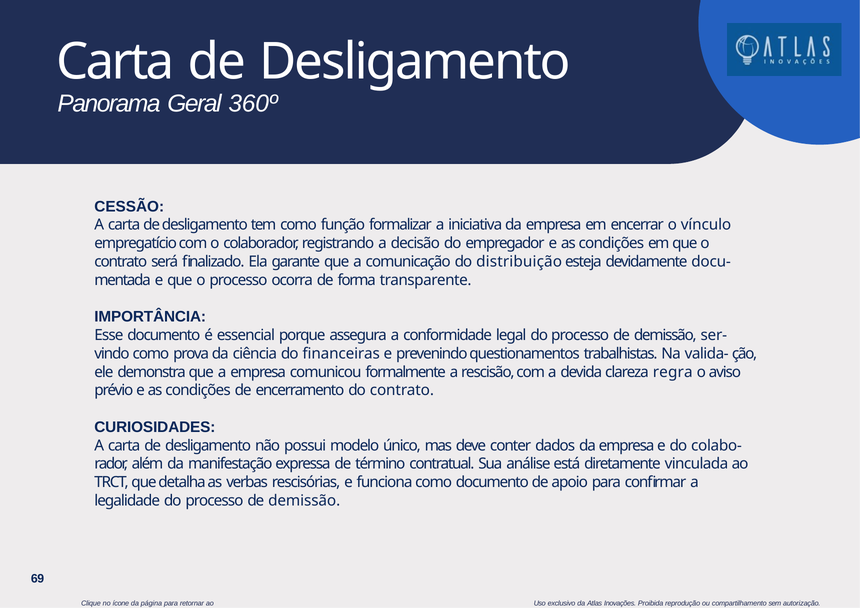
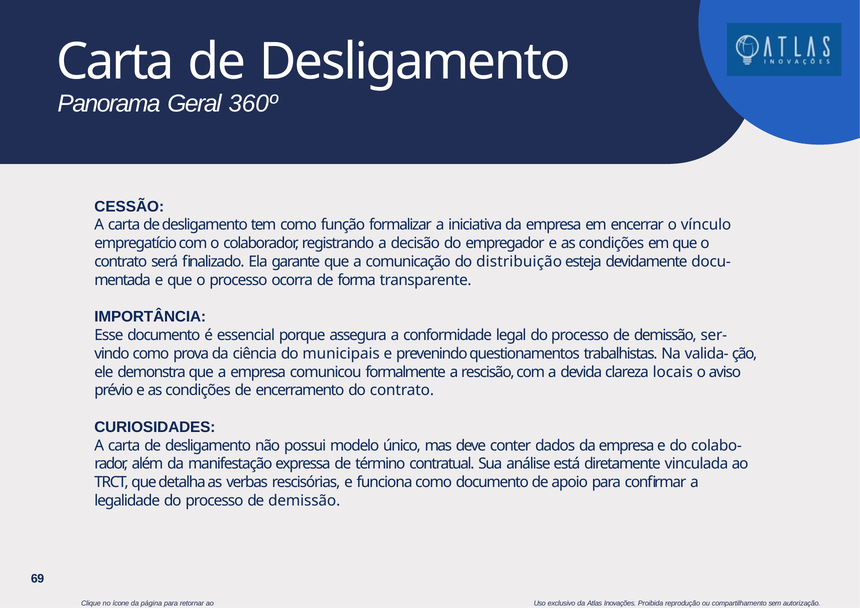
financeiras: financeiras -> municipais (341, 354)
regra: regra -> locais (673, 372)
